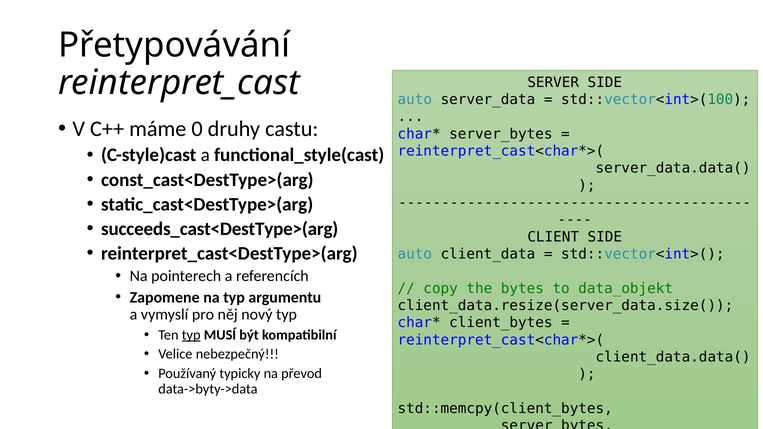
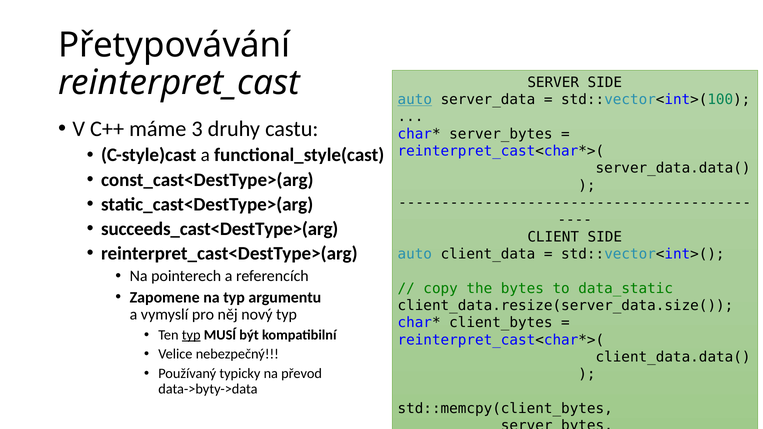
auto underline: none -> present (415, 100)
0: 0 -> 3 (197, 129)
data_objekt: data_objekt -> data_static (626, 288)
